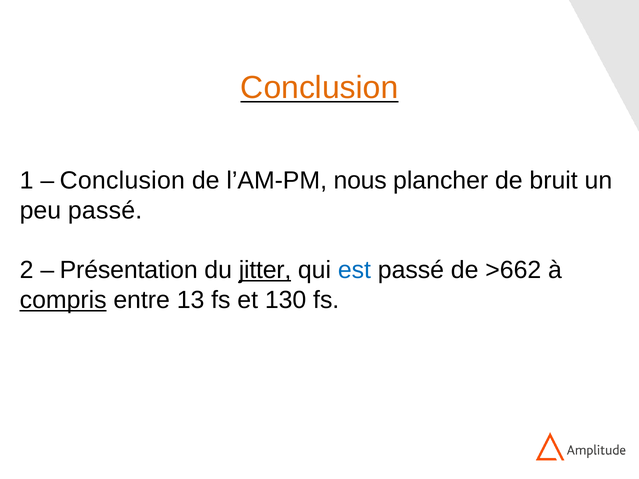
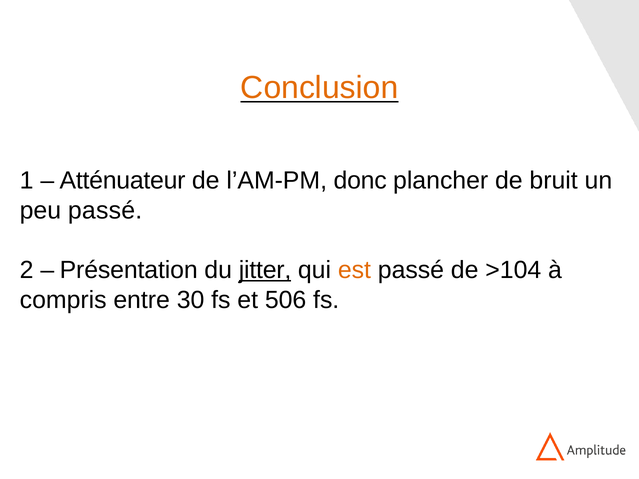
Conclusion: Conclusion -> Atténuateur (123, 181)
nous: nous -> donc (360, 181)
est colour: blue -> orange (354, 270)
>662: >662 -> >104 (513, 270)
compris underline: present -> none (63, 300)
13: 13 -> 30 (191, 300)
130: 130 -> 506 (286, 300)
